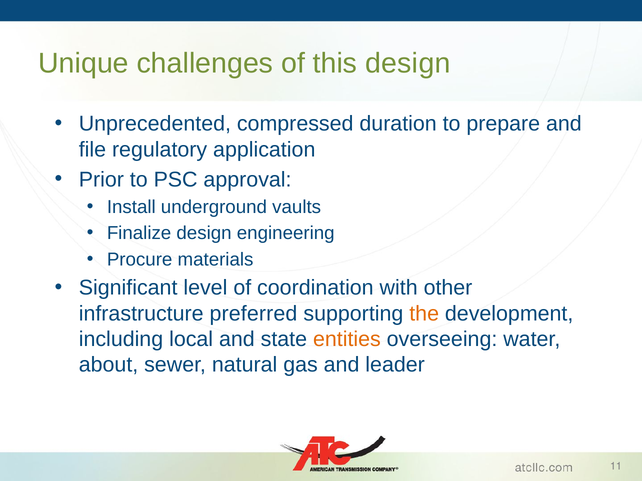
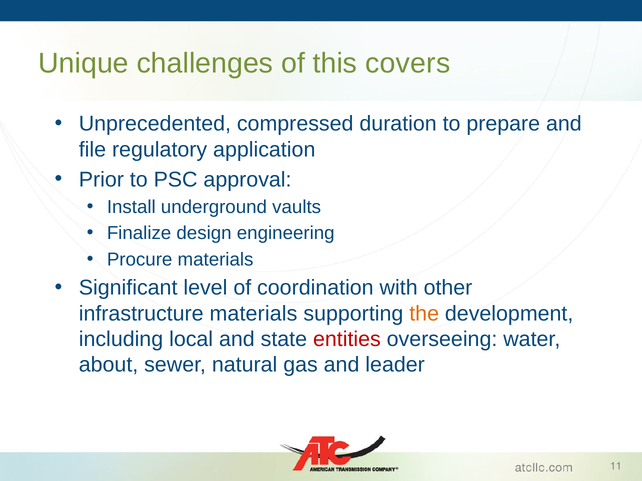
this design: design -> covers (408, 63)
infrastructure preferred: preferred -> materials (253, 314)
entities colour: orange -> red (347, 340)
